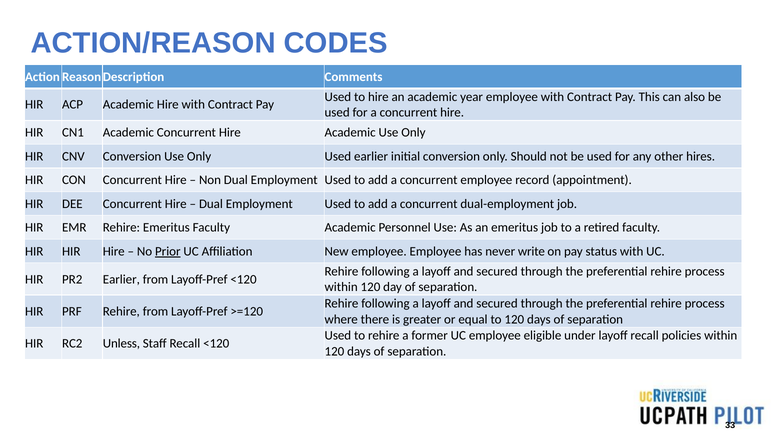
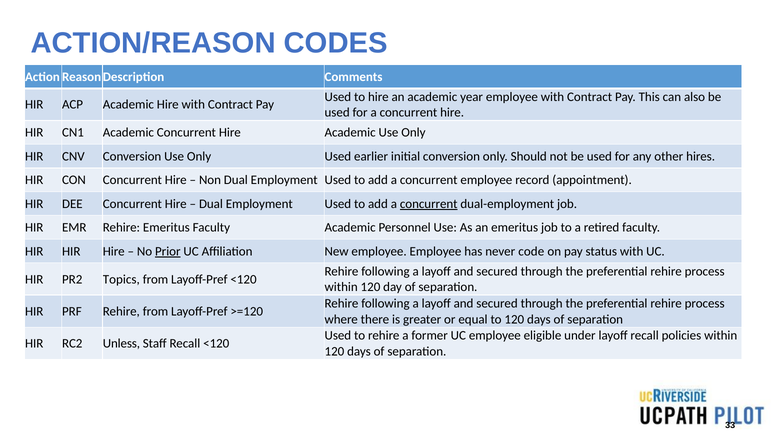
concurrent underline: none -> present (429, 204)
write: write -> code (531, 251)
PR2 Earlier: Earlier -> Topics (121, 279)
